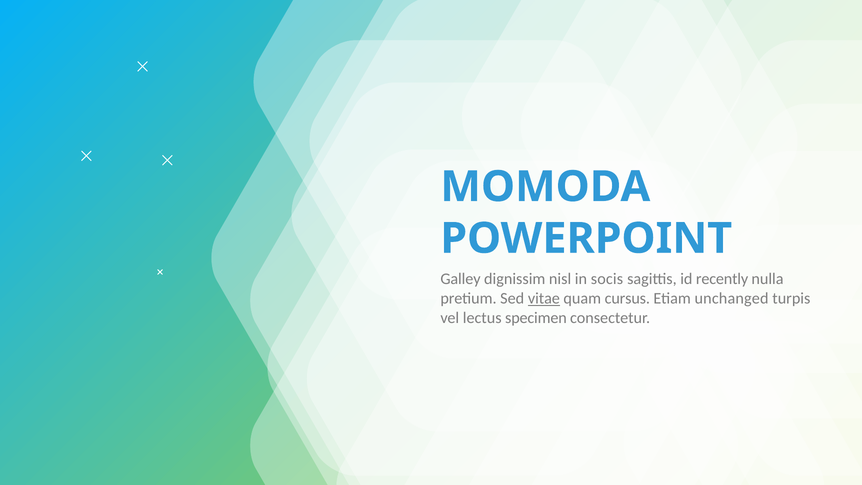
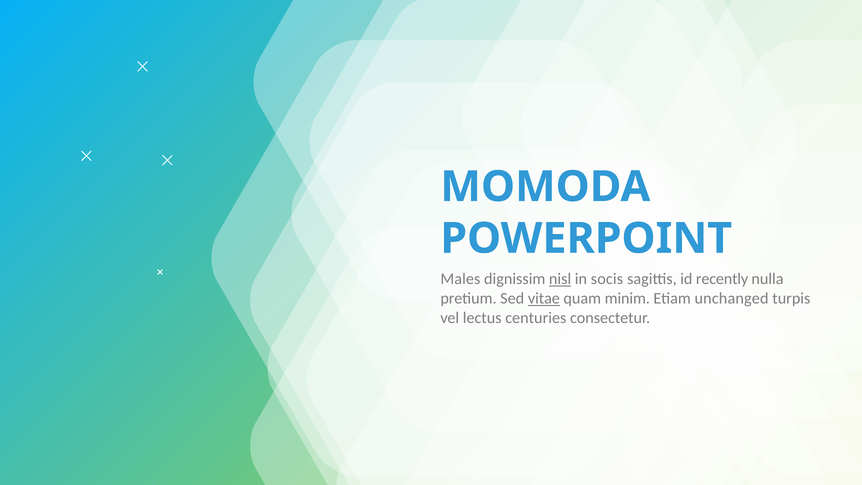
Galley: Galley -> Males (460, 279)
nisl underline: none -> present (560, 279)
cursus: cursus -> minim (627, 298)
specimen: specimen -> centuries (536, 318)
